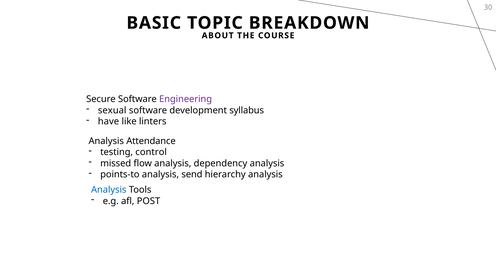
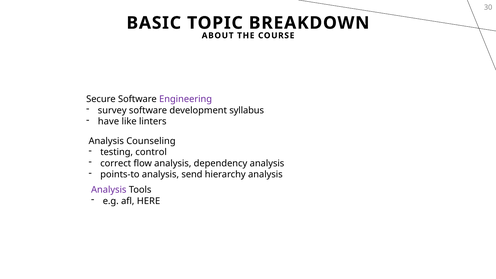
sexual: sexual -> survey (112, 110)
Attendance: Attendance -> Counseling (151, 141)
missed: missed -> correct (116, 163)
Analysis colour: blue -> purple (109, 190)
POST: POST -> HERE (149, 201)
